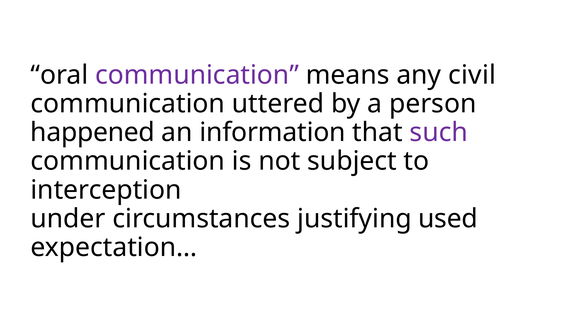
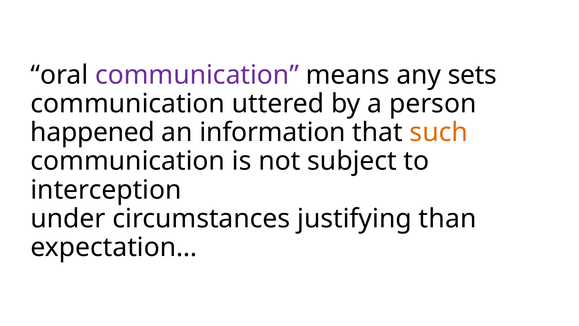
civil: civil -> sets (472, 75)
such colour: purple -> orange (439, 132)
used: used -> than (448, 218)
